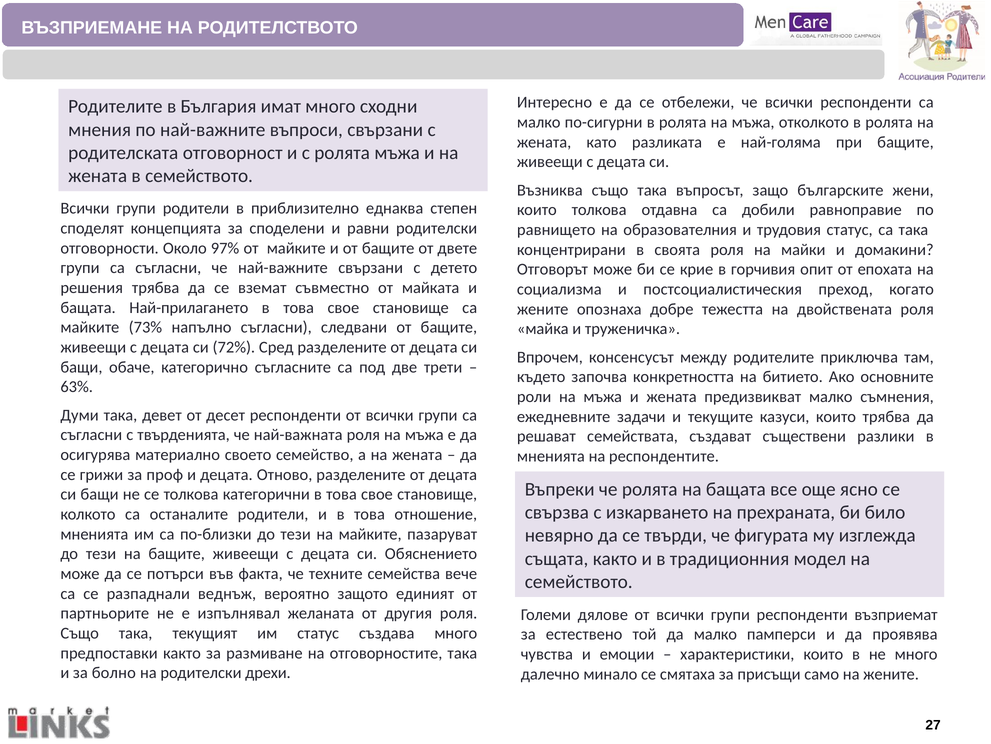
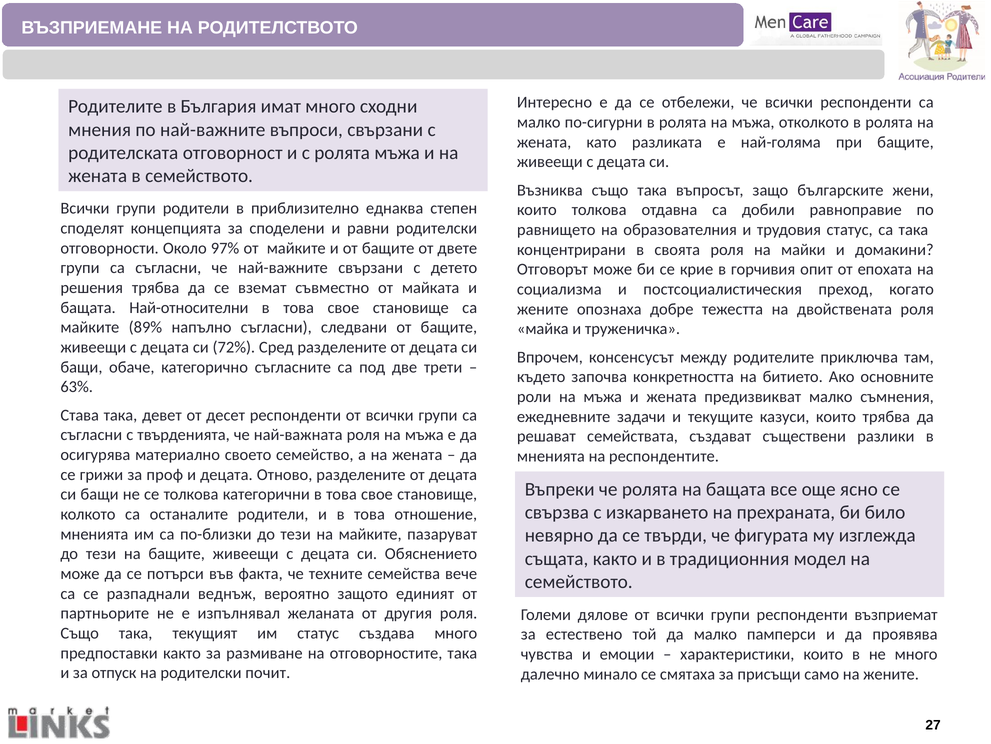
Най-прилагането: Най-прилагането -> Най-относителни (189, 307)
73%: 73% -> 89% (145, 327)
Думи: Думи -> Става (80, 415)
болно: болно -> отпуск (114, 672)
дрехи: дрехи -> почит (268, 672)
